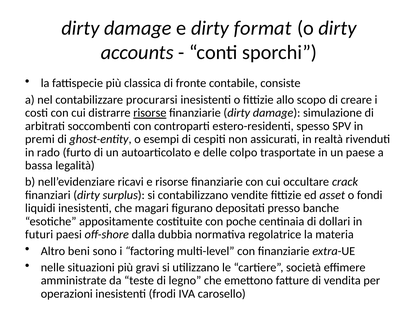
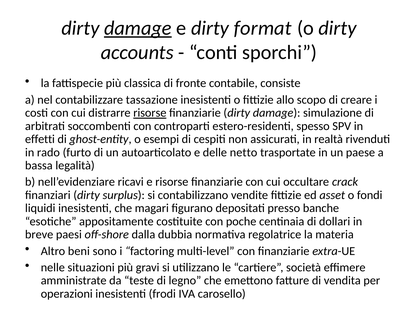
damage underline: none -> present (138, 28)
procurarsi: procurarsi -> tassazione (152, 100)
premi: premi -> effetti (40, 139)
colpo: colpo -> netto (244, 153)
futuri: futuri -> breve (39, 235)
